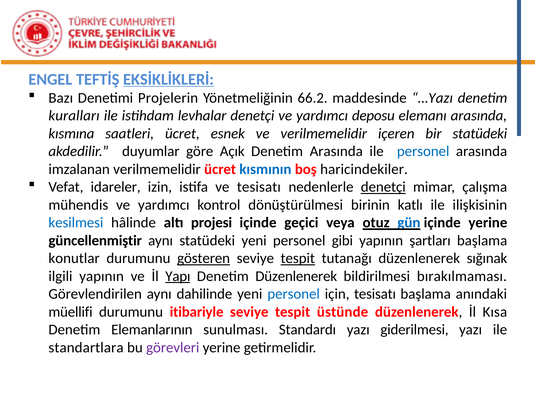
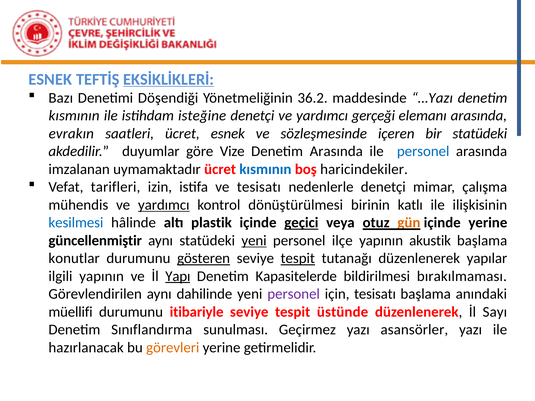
ENGEL: ENGEL -> ESNEK (50, 79)
Projelerin: Projelerin -> Döşendiği (168, 98)
66.2: 66.2 -> 36.2 (313, 98)
kuralları: kuralları -> kısmının (74, 116)
levhalar: levhalar -> isteğine (202, 116)
deposu: deposu -> gerçeği (373, 116)
kısmına: kısmına -> evrakın (71, 134)
ve verilmemelidir: verilmemelidir -> sözleşmesinde (324, 134)
Açık: Açık -> Vize (232, 152)
imzalanan verilmemelidir: verilmemelidir -> uymamaktadır (157, 169)
idareler: idareler -> tarifleri (116, 187)
denetçi underline: present -> none (383, 187)
yardımcı underline: none -> present (164, 205)
projesi: projesi -> plastik (211, 223)
geçici underline: none -> present (301, 223)
gün colour: blue -> orange (409, 223)
yeni underline: none -> present (254, 241)
gibi: gibi -> ilçe (342, 241)
şartları: şartları -> akustik (430, 241)
sığınak: sığınak -> yapılar (487, 259)
Denetim Düzenlenerek: Düzenlenerek -> Kapasitelerde (296, 276)
personel colour: blue -> purple (294, 294)
Kısa: Kısa -> Sayı (495, 312)
Elemanlarının: Elemanlarının -> Sınıflandırma (152, 330)
Standardı: Standardı -> Geçirmez (307, 330)
giderilmesi: giderilmesi -> asansörler (414, 330)
standartlara: standartlara -> hazırlanacak (86, 348)
görevleri colour: purple -> orange (173, 348)
